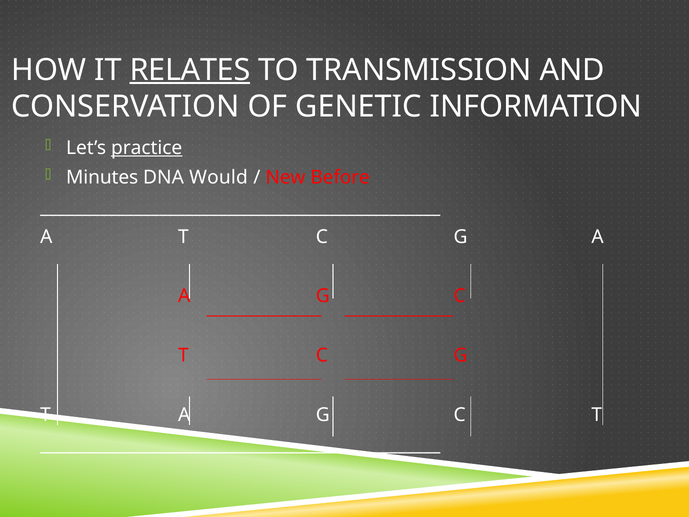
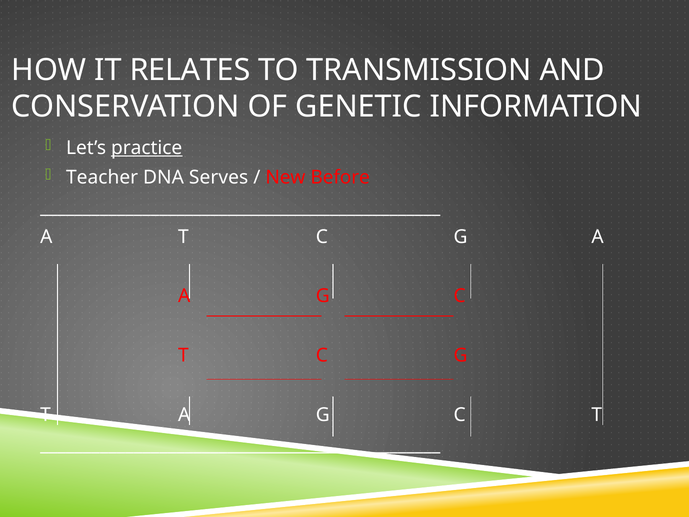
RELATES underline: present -> none (190, 70)
Minutes: Minutes -> Teacher (102, 177)
Would: Would -> Serves (219, 177)
